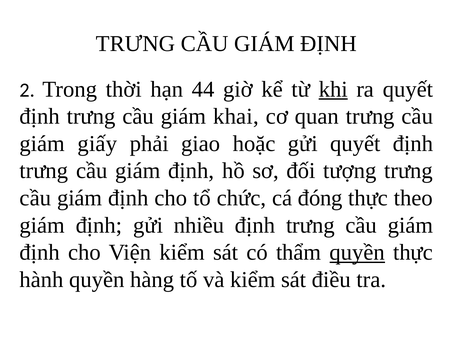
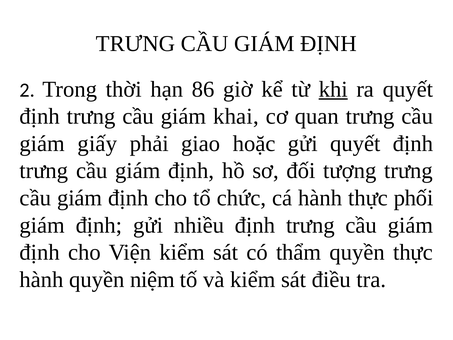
44: 44 -> 86 (203, 89)
cá đóng: đóng -> hành (320, 198)
theo: theo -> phối (414, 198)
quyền underline: present -> none (357, 252)
hàng: hàng -> niệm (152, 279)
